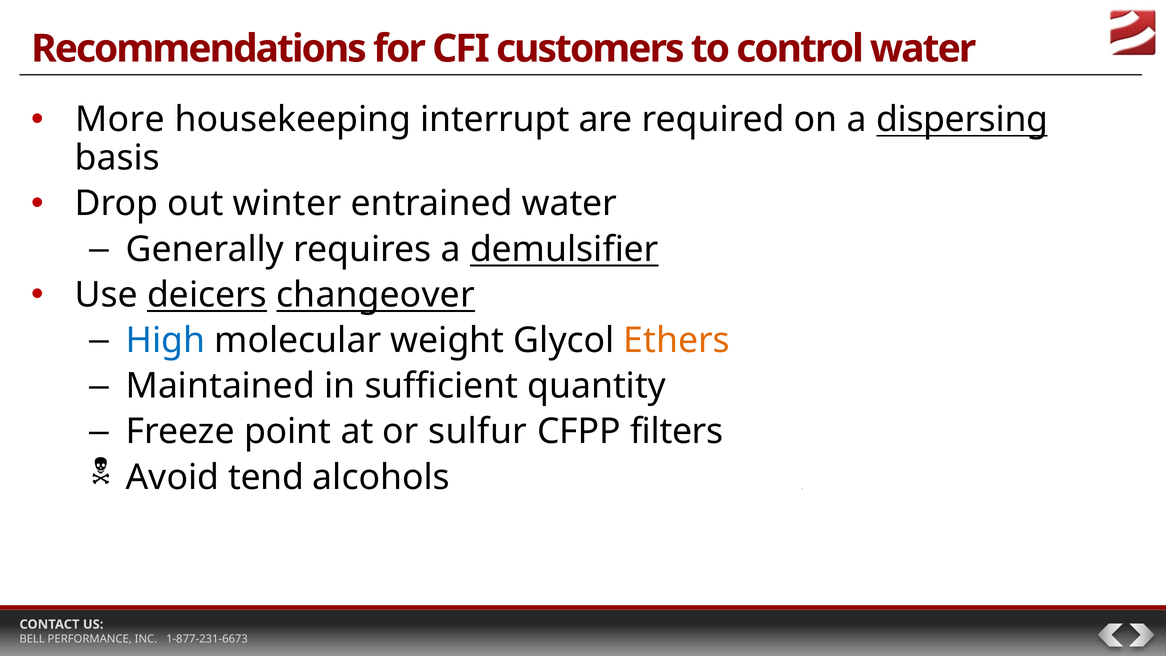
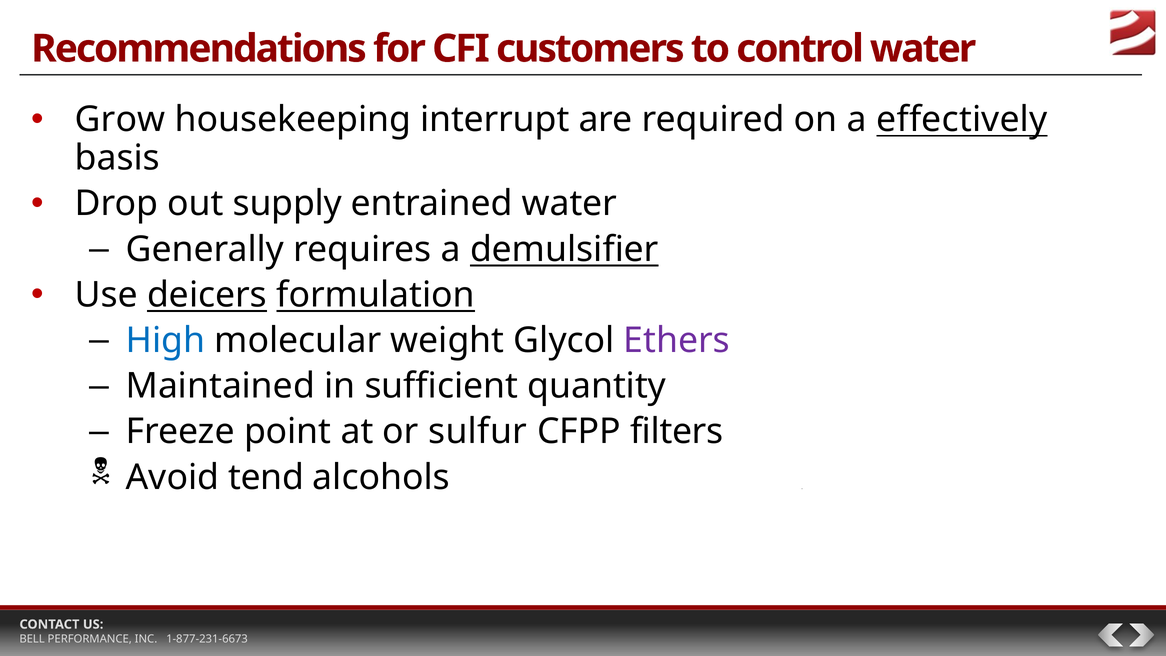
More: More -> Grow (120, 120)
dispersing: dispersing -> effectively (962, 120)
winter: winter -> supply (287, 204)
changeover: changeover -> formulation (376, 295)
Ethers colour: orange -> purple (677, 340)
